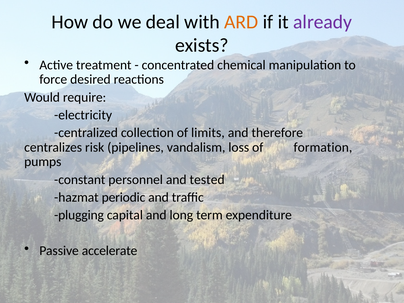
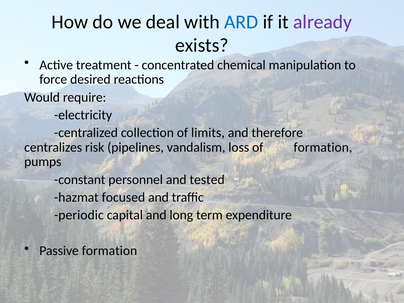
ARD colour: orange -> blue (241, 22)
periodic: periodic -> focused (123, 197)
plugging: plugging -> periodic (79, 215)
Passive accelerate: accelerate -> formation (109, 251)
